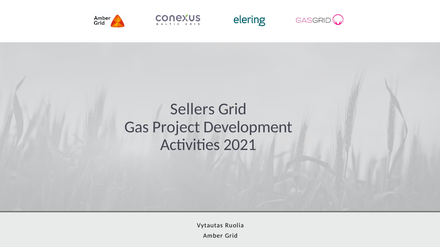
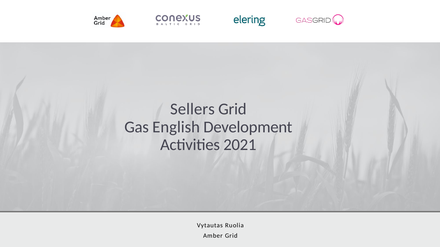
Project: Project -> English (176, 127)
